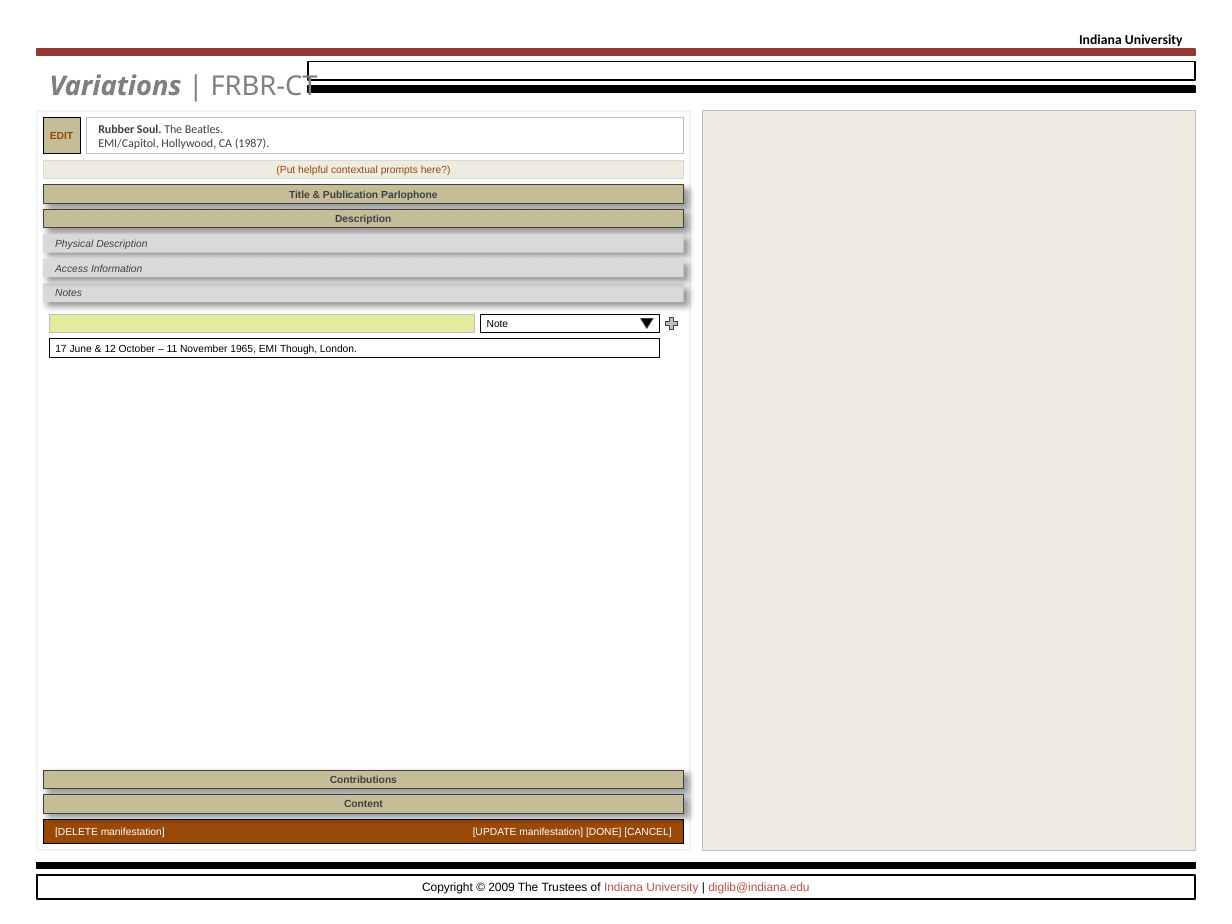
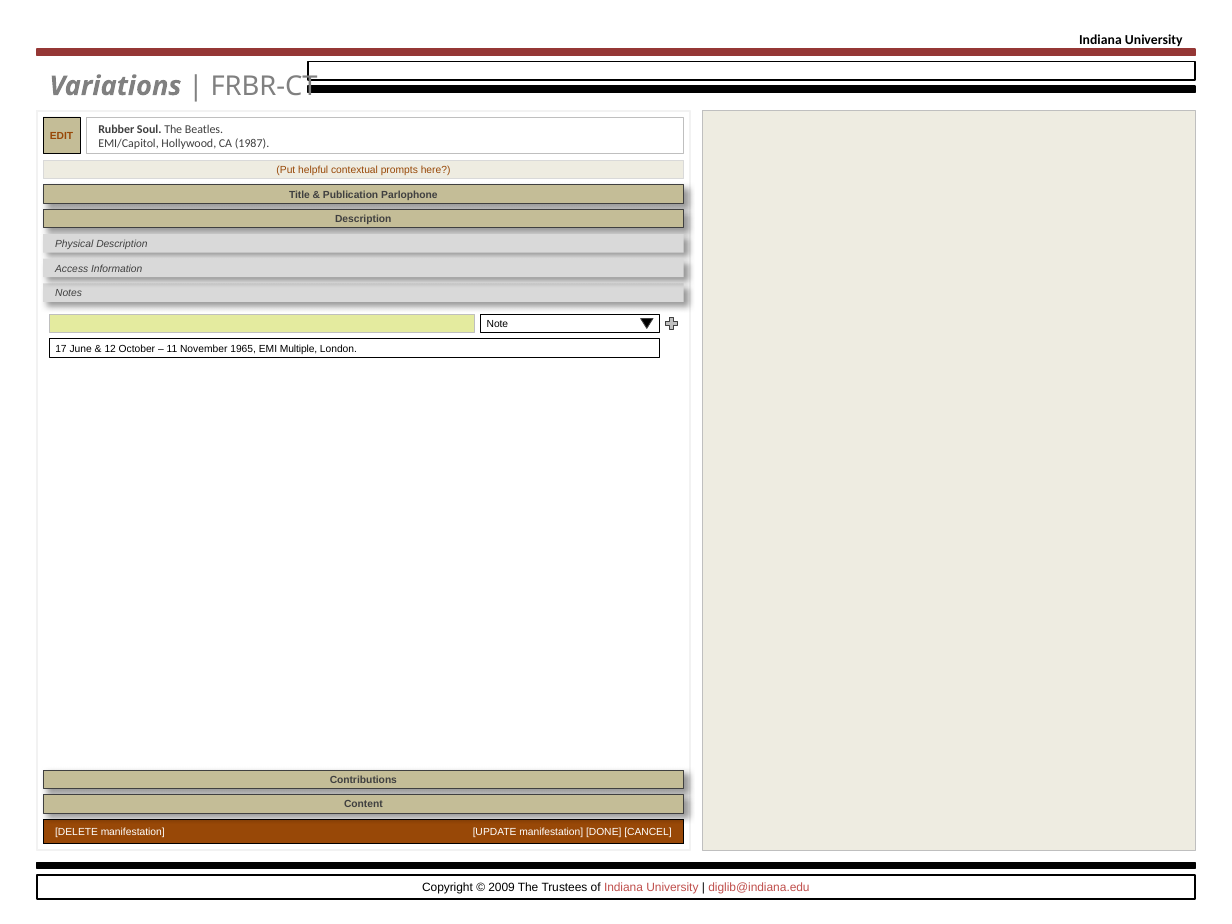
Though: Though -> Multiple (299, 349)
